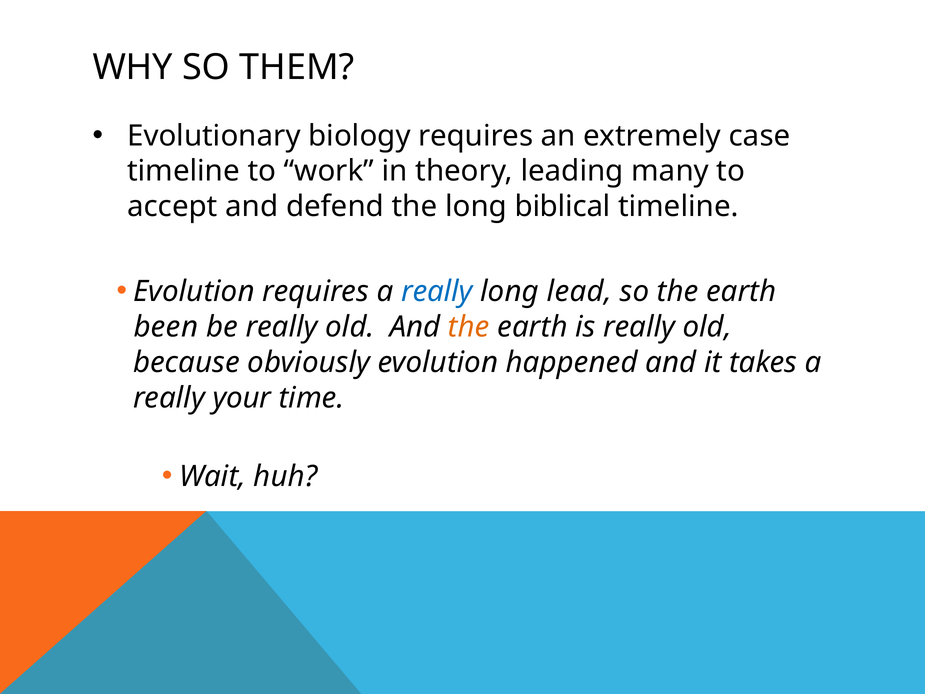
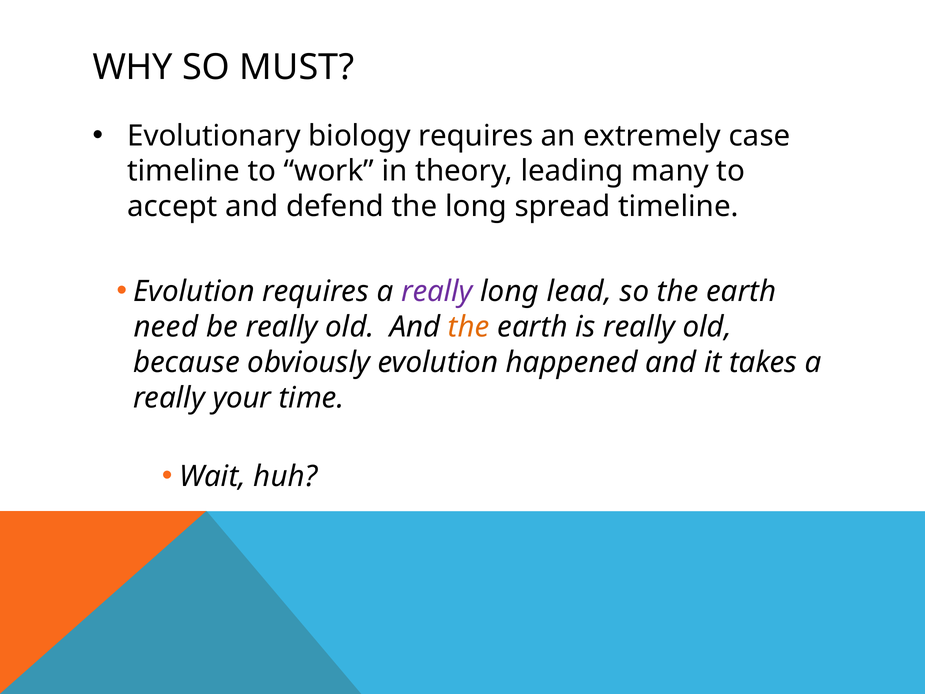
THEM: THEM -> MUST (297, 67)
biblical: biblical -> spread (562, 207)
really colour: blue -> purple (437, 292)
been: been -> need (166, 327)
